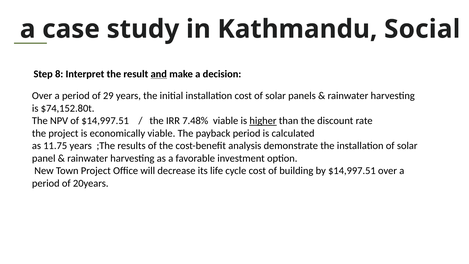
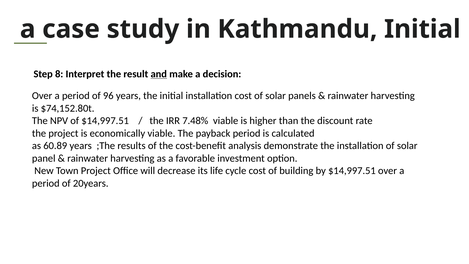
Kathmandu Social: Social -> Initial (422, 29)
29: 29 -> 96 (108, 96)
higher underline: present -> none (263, 121)
11.75: 11.75 -> 60.89 (55, 146)
